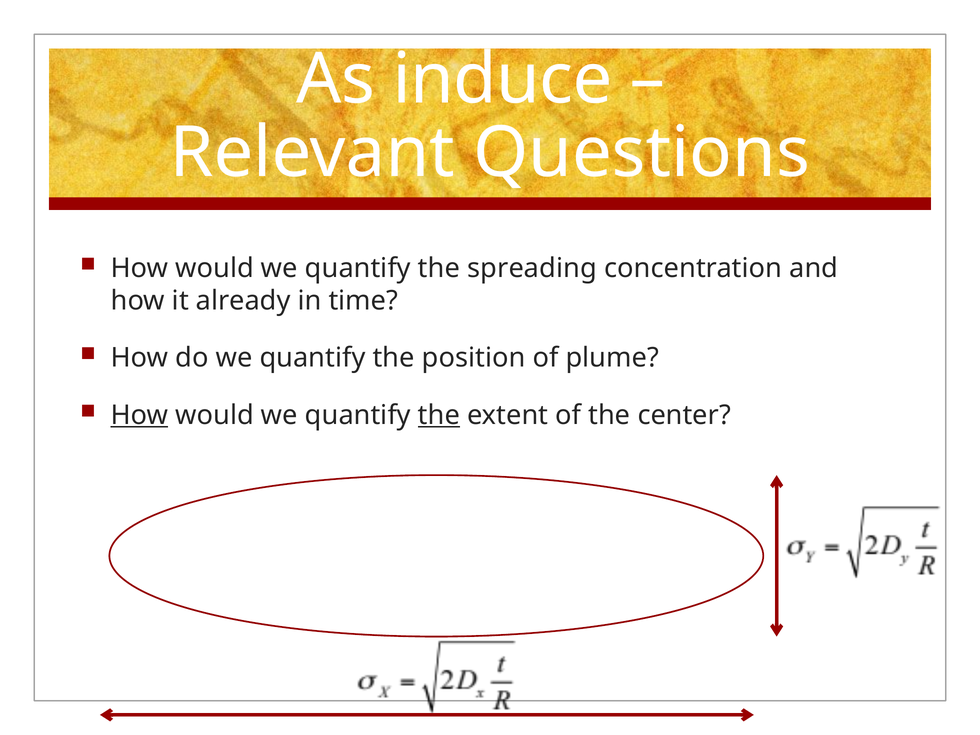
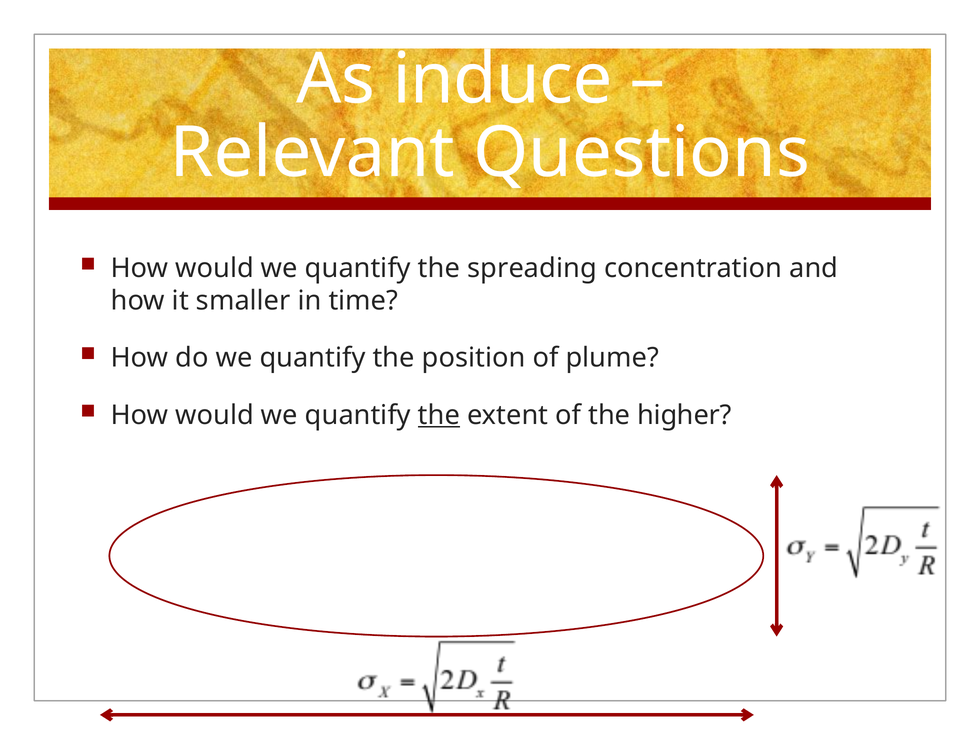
already: already -> smaller (243, 301)
How underline: present -> none (140, 415)
center: center -> higher (684, 415)
